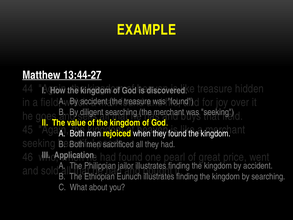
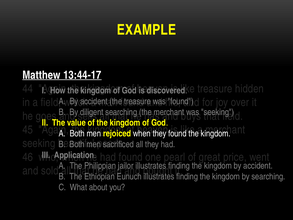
13:44-27: 13:44-27 -> 13:44-17 (82, 75)
